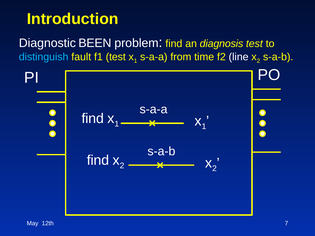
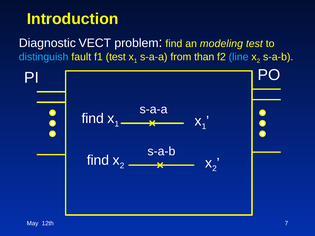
BEEN: BEEN -> VECT (95, 43)
diagnosis: diagnosis -> modeling (221, 44)
time: time -> than (204, 57)
line colour: white -> light blue (239, 57)
